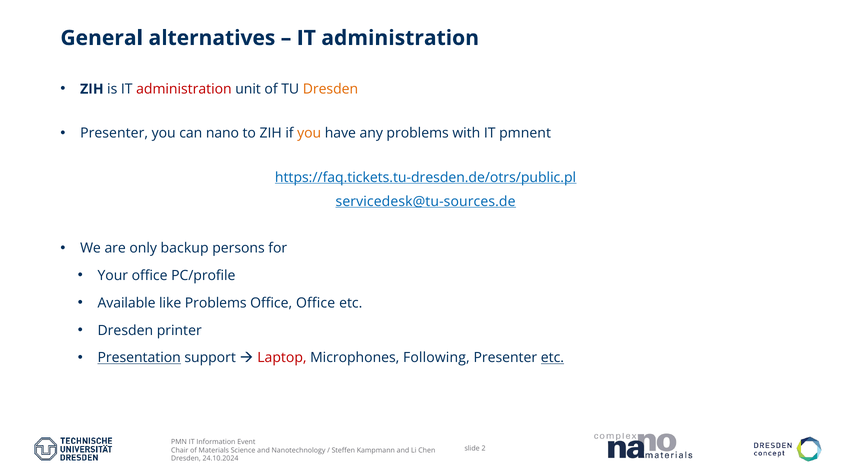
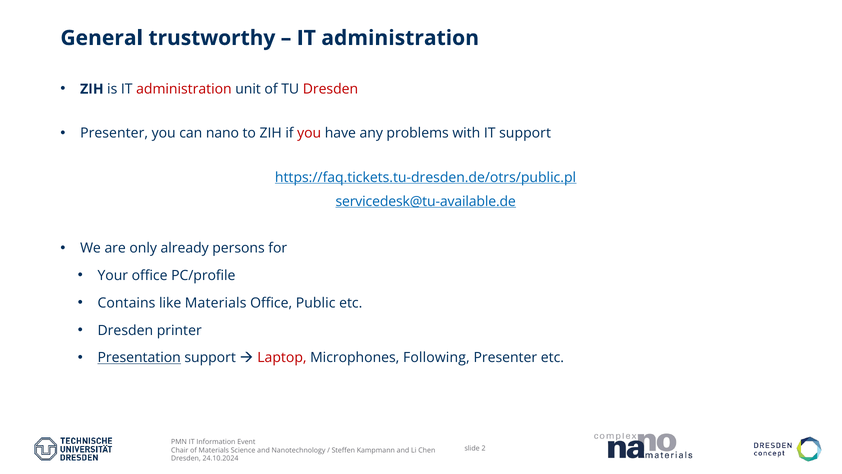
alternatives: alternatives -> trustworthy (212, 38)
Dresden colour: orange -> red (330, 89)
you colour: orange -> red (309, 133)
IT pmnent: pmnent -> support (525, 133)
servicedesk@tu-sources.de: servicedesk@tu-sources.de -> servicedesk@tu-available.de (426, 202)
backup: backup -> already (185, 248)
Available: Available -> Contains (126, 303)
like Problems: Problems -> Materials (216, 303)
Office Office: Office -> Public (316, 303)
etc underline: present -> none (552, 357)
